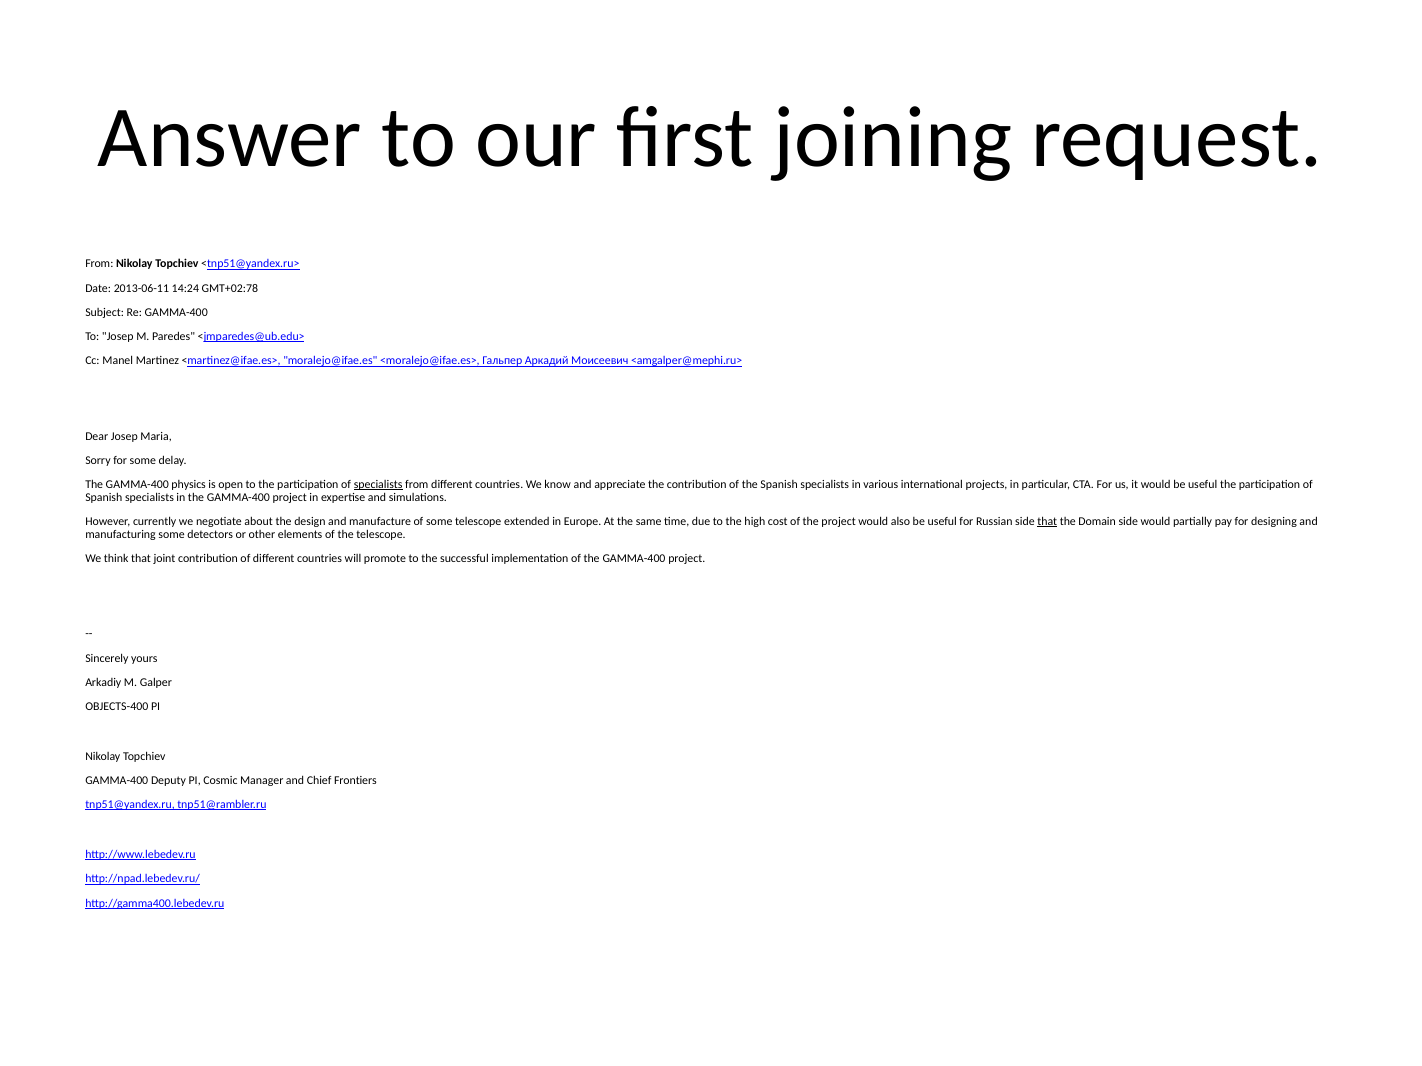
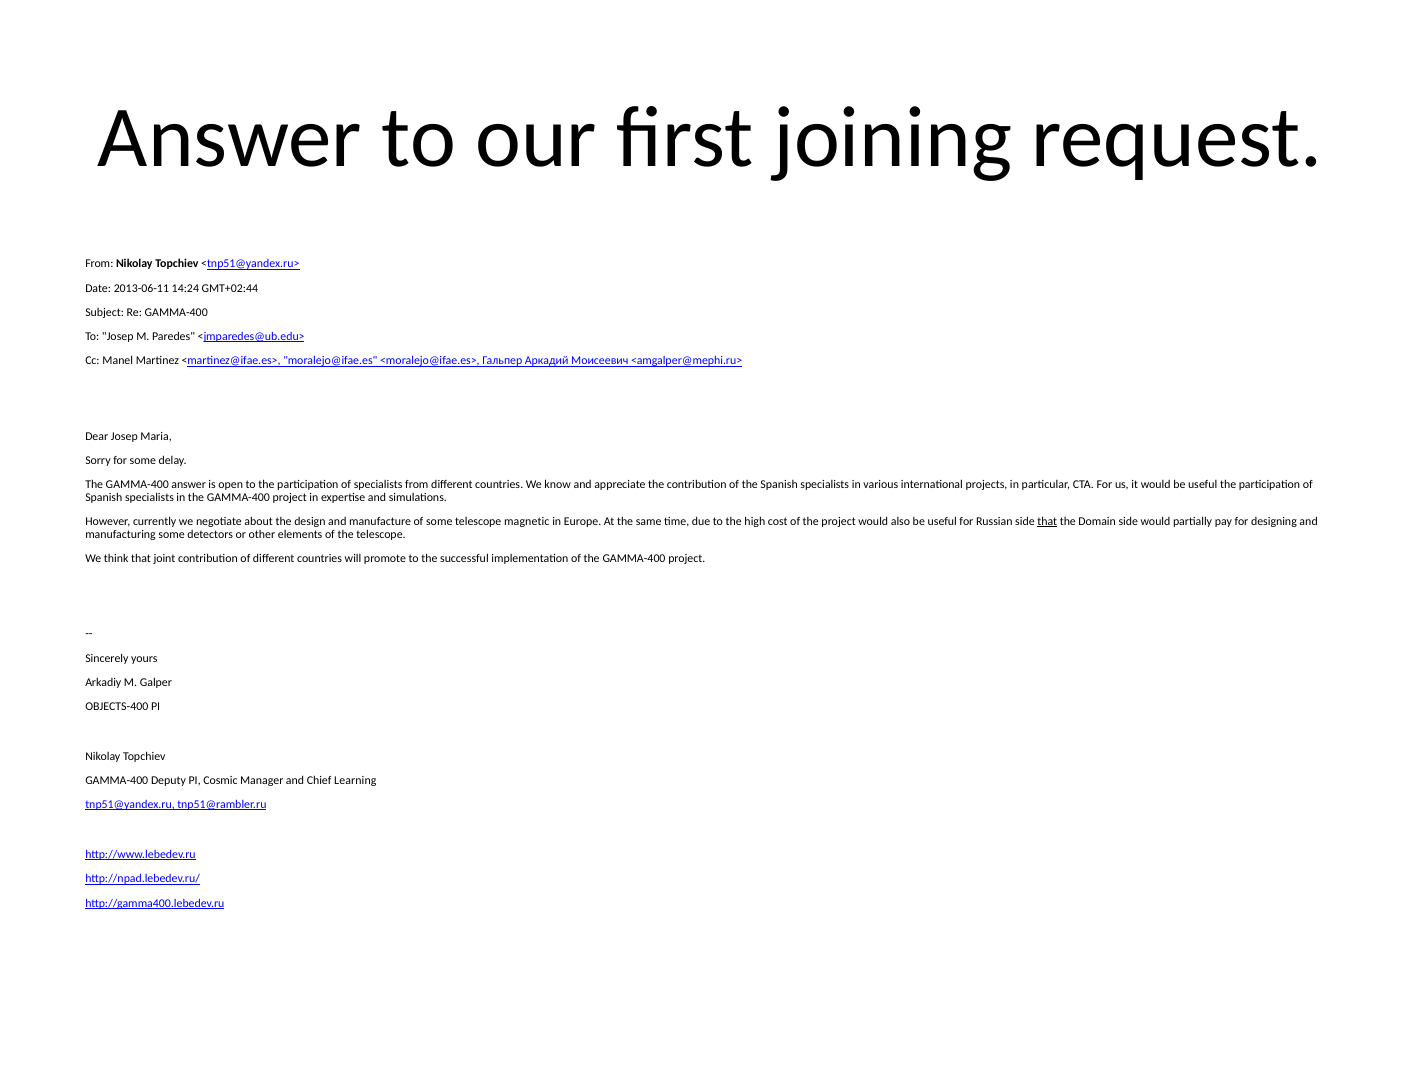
GMT+02:78: GMT+02:78 -> GMT+02:44 (230, 288)
GAMMA-400 physics: physics -> answer (189, 485)
specialists underline: present -> none (378, 485)
extended: extended -> magnetic (527, 522)
Frontiers: Frontiers -> Learning (355, 781)
